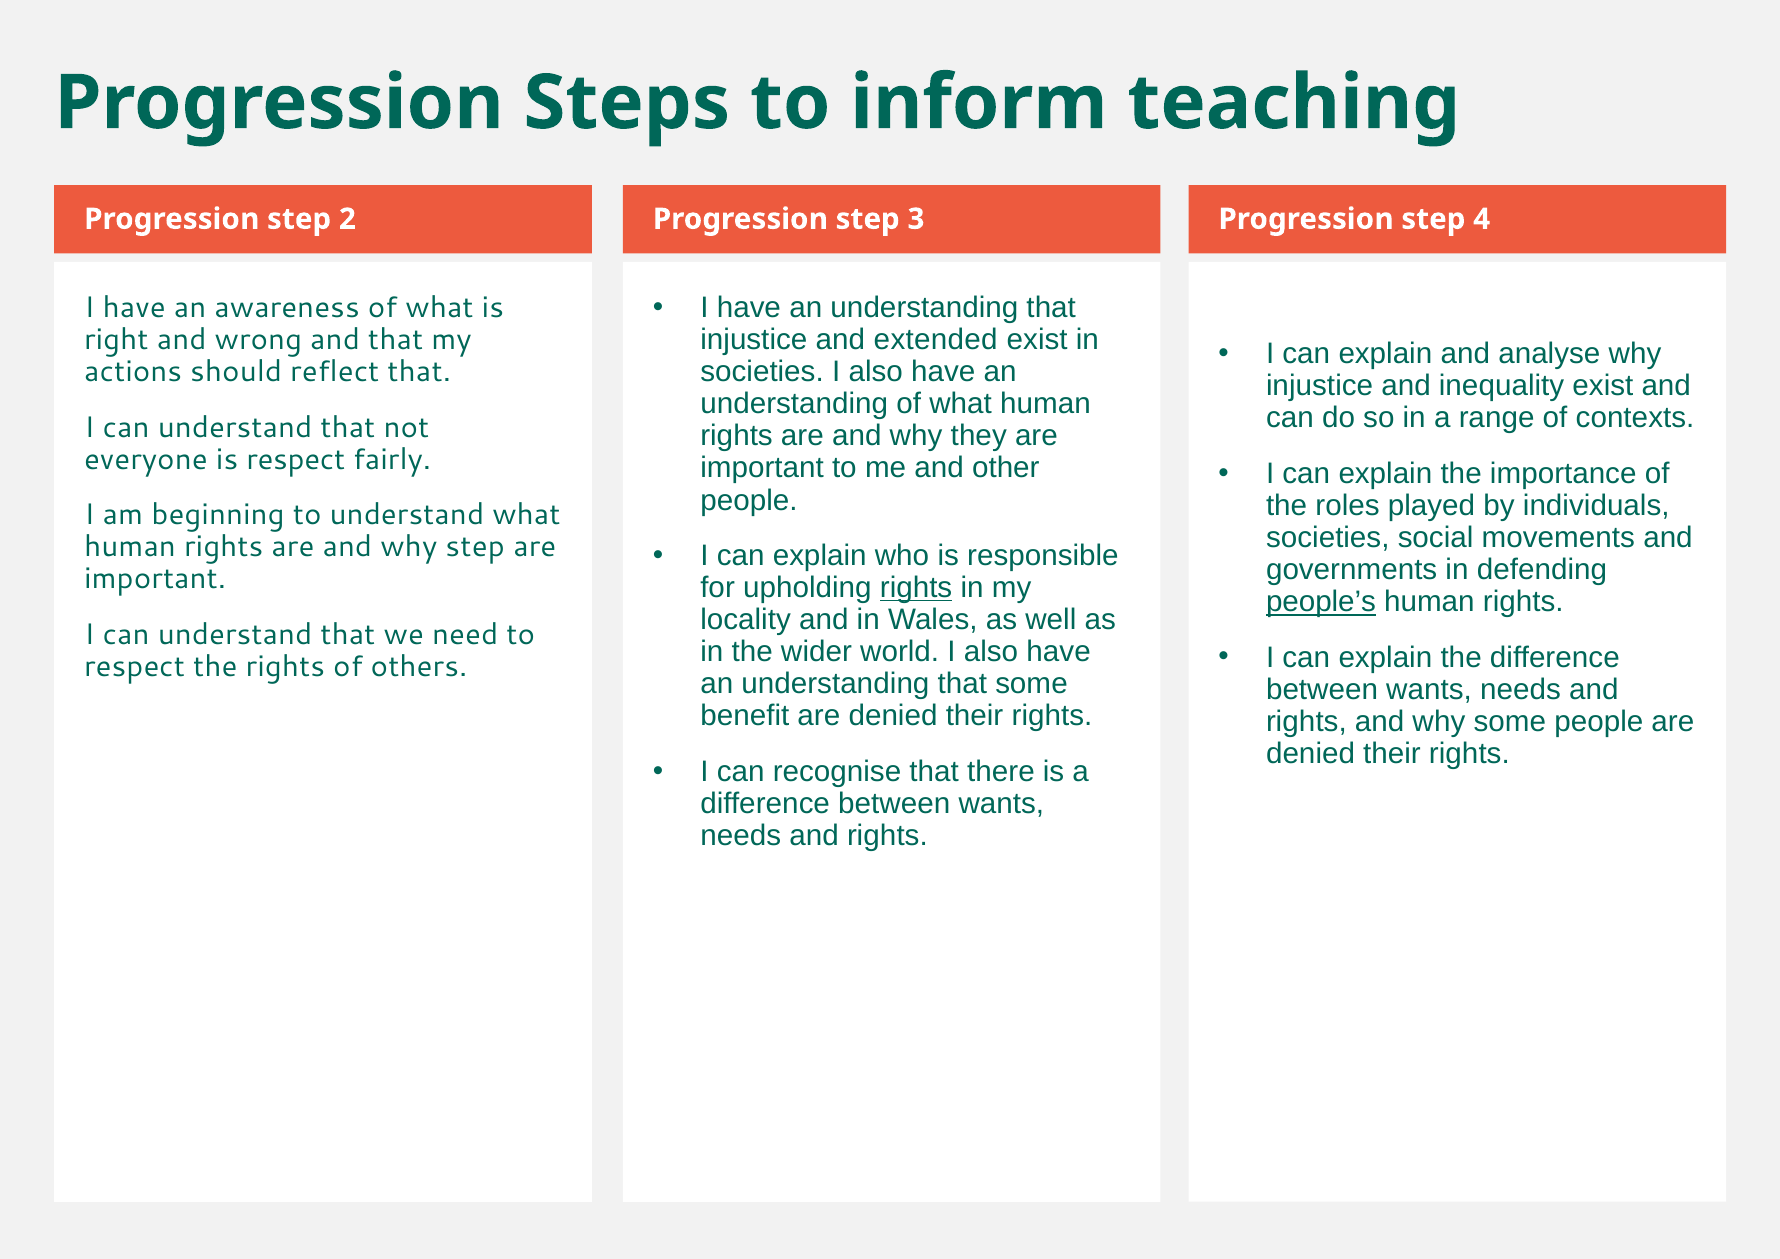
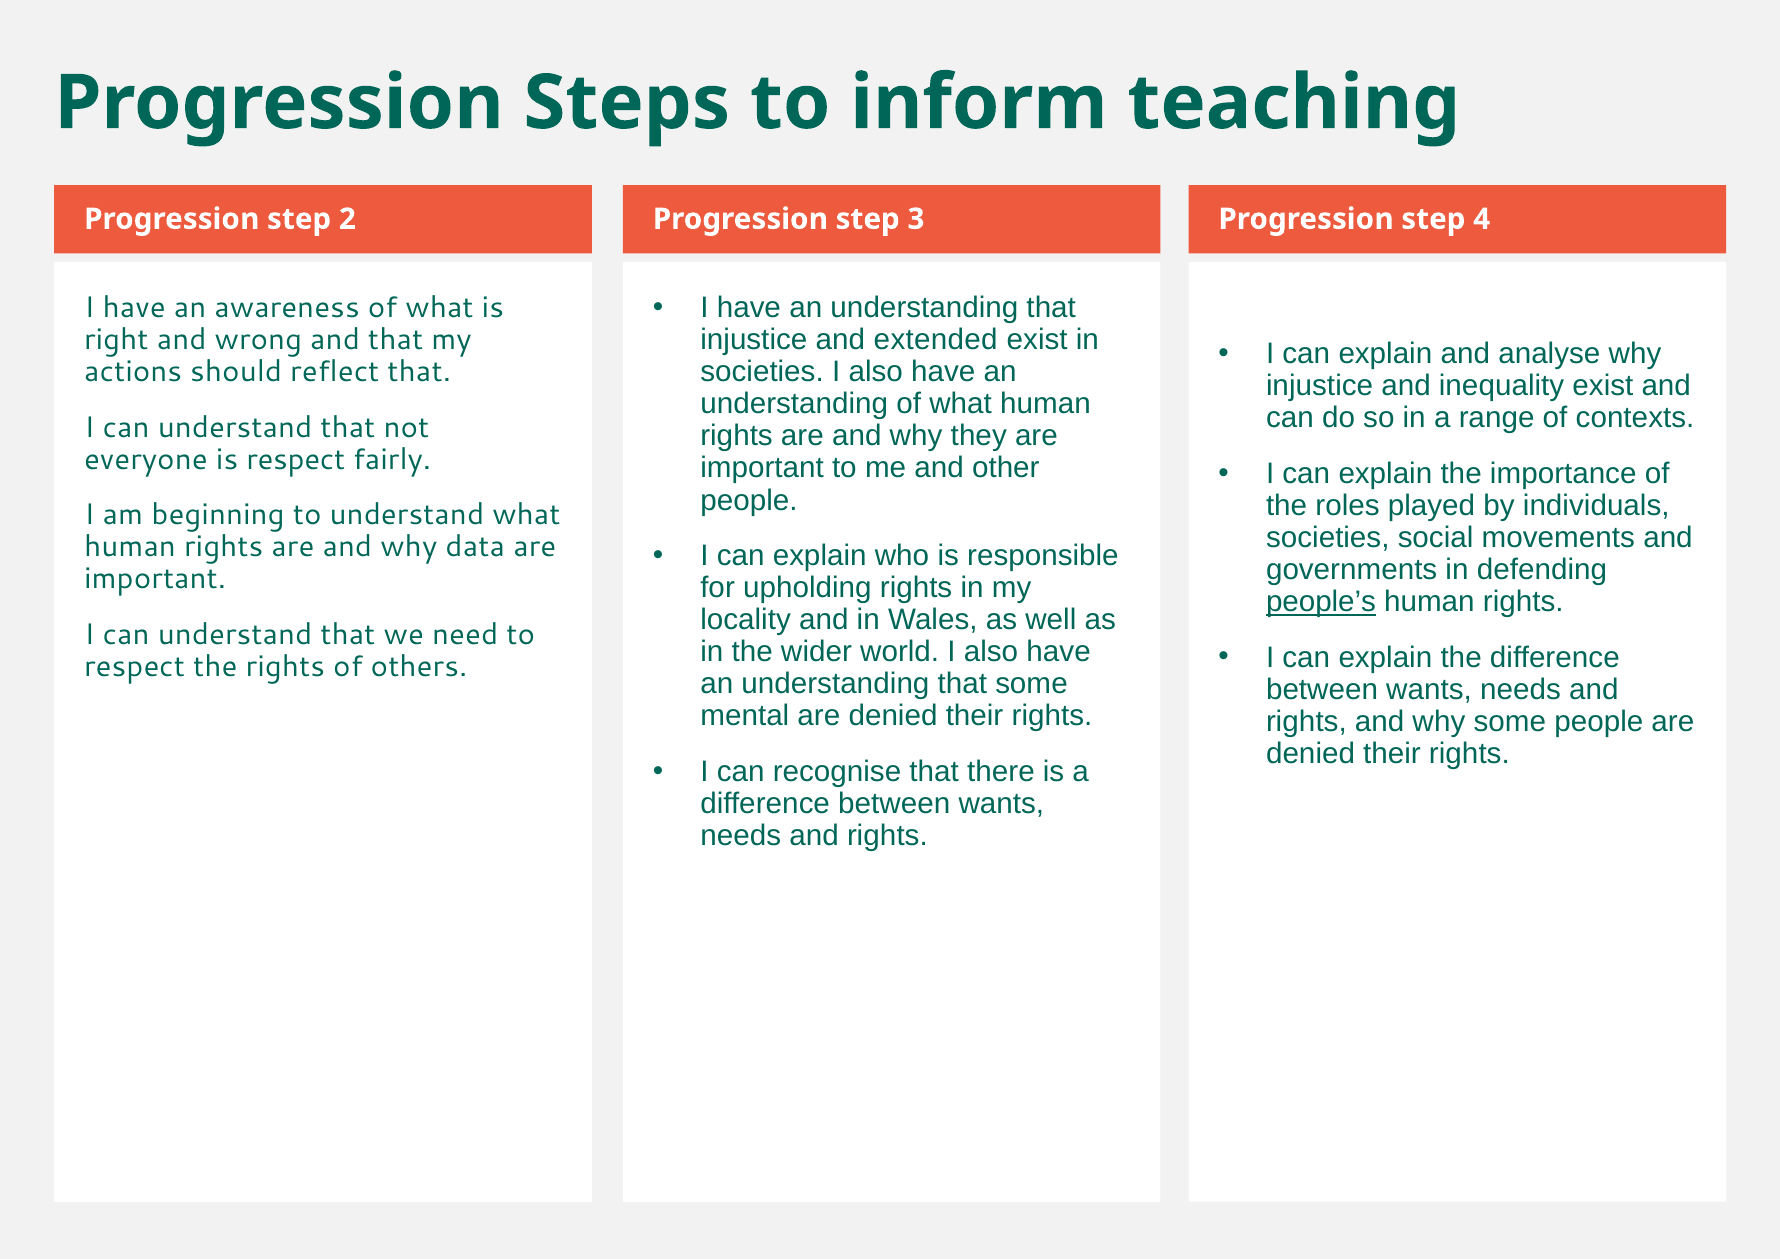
why step: step -> data (475, 547)
rights underline: present -> none (916, 588)
benefit: benefit -> mental (745, 716)
